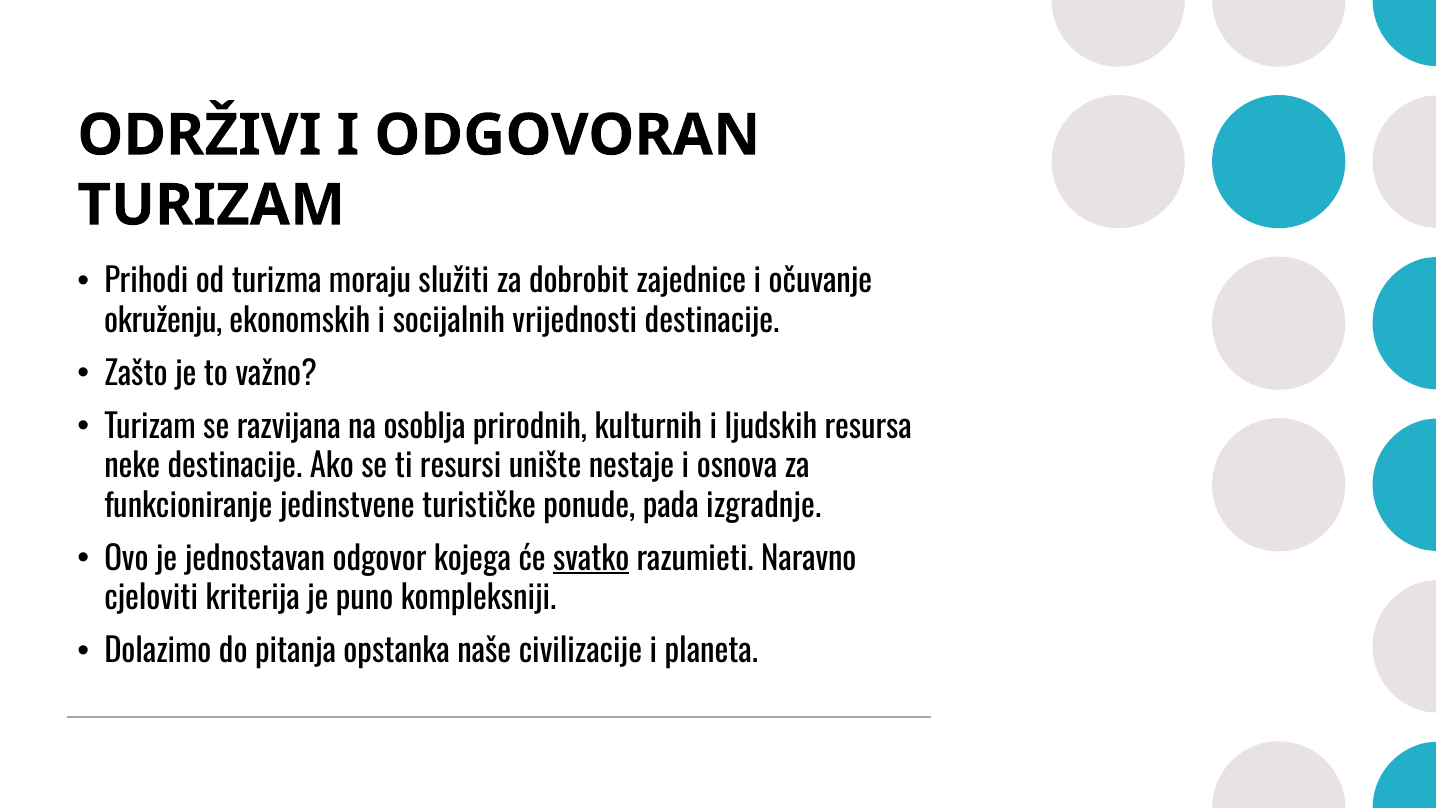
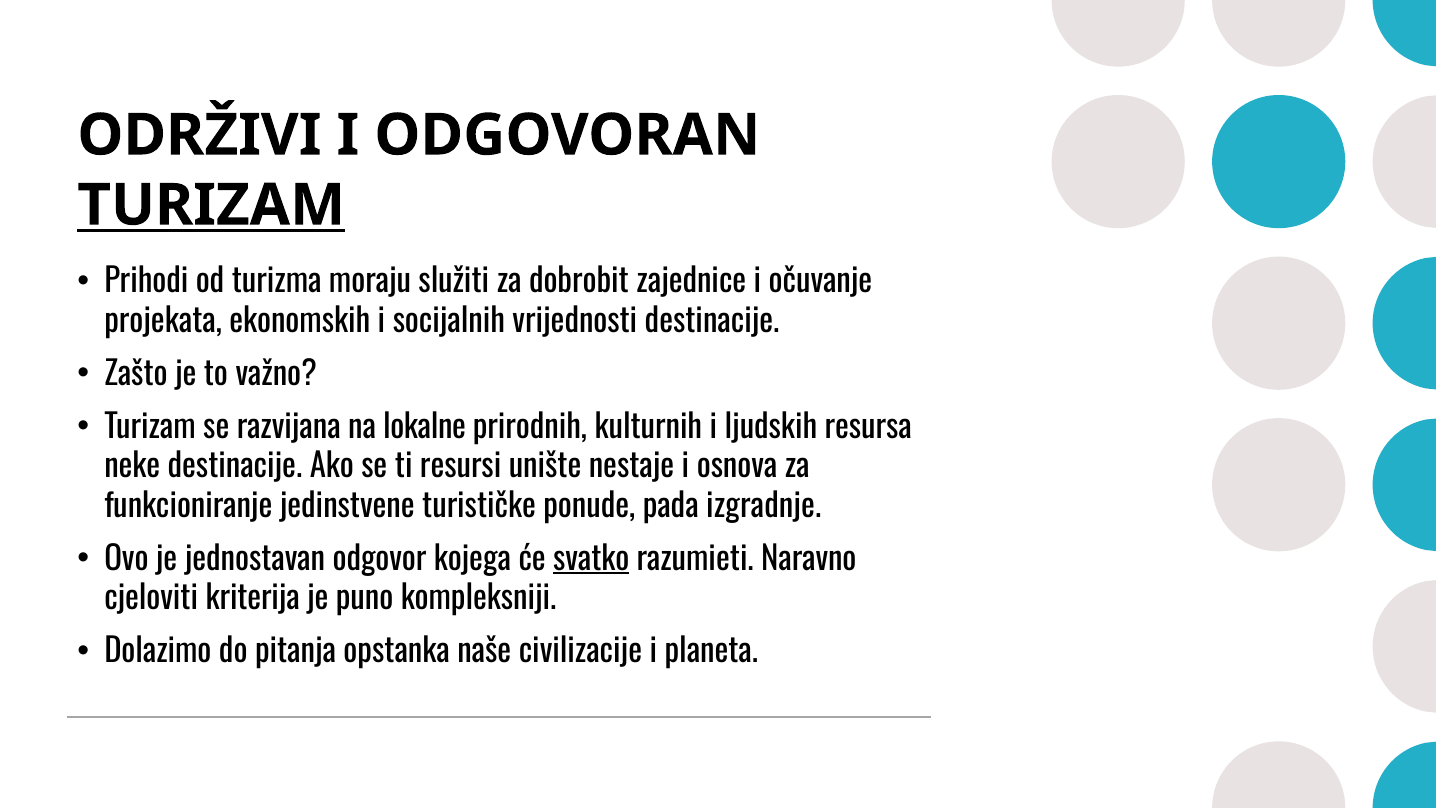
TURIZAM underline: none -> present (211, 205)
okruženju: okruženju -> projekata (163, 321)
osoblja: osoblja -> lokalne (425, 427)
